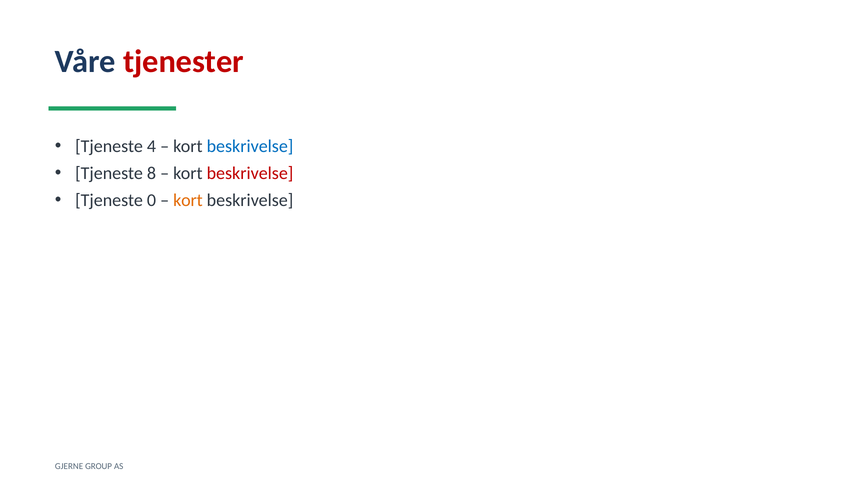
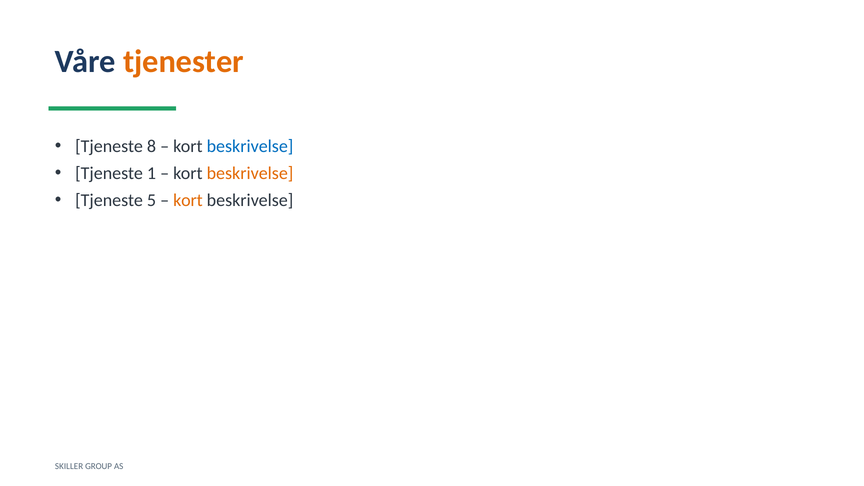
tjenester colour: red -> orange (183, 62)
4: 4 -> 8 (151, 146)
8: 8 -> 1 (151, 173)
beskrivelse colour: red -> orange (250, 173)
0: 0 -> 5 (151, 200)
GJERNE: GJERNE -> SKILLER (69, 466)
